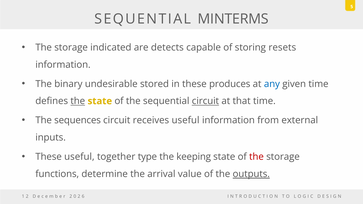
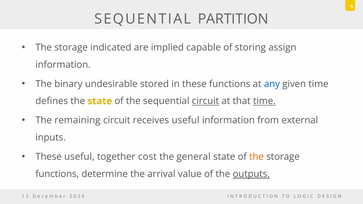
MINTERMS: MINTERMS -> PARTITION (233, 19)
detects: detects -> implied (167, 47)
resets: resets -> assign (282, 47)
these produces: produces -> functions (230, 84)
the underline: present -> none (78, 101)
time underline: none -> present (264, 101)
sequences: sequences -> remaining (77, 120)
type: type -> cost (147, 157)
keeping: keeping -> general (194, 157)
the colour: red -> orange (256, 157)
